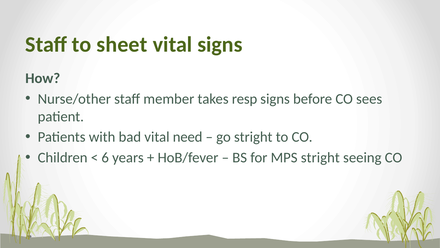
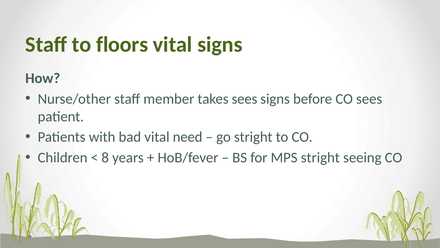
sheet: sheet -> floors (122, 44)
takes resp: resp -> sees (245, 99)
6: 6 -> 8 (105, 157)
